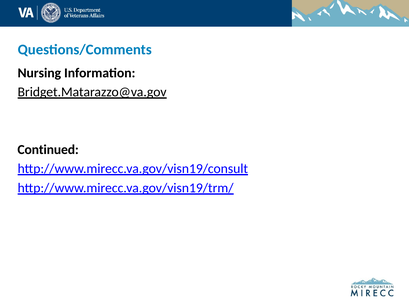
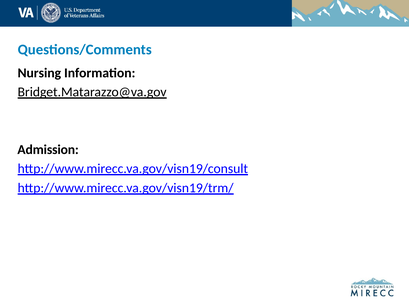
Continued: Continued -> Admission (48, 149)
